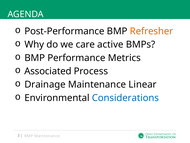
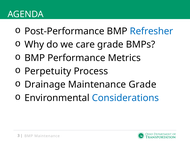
Refresher colour: orange -> blue (152, 31)
care active: active -> grade (110, 44)
Associated: Associated -> Perpetuity (48, 71)
Maintenance Linear: Linear -> Grade (143, 84)
